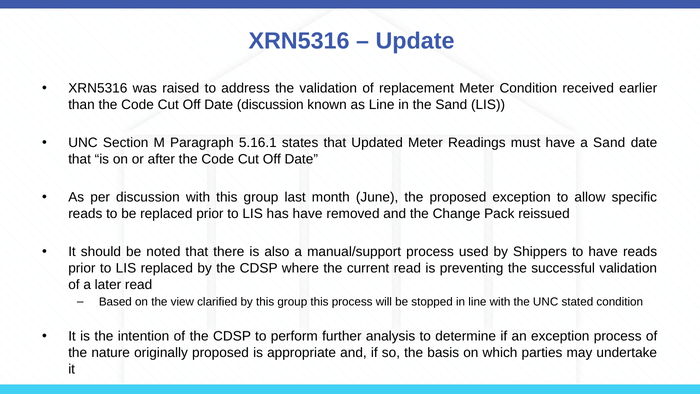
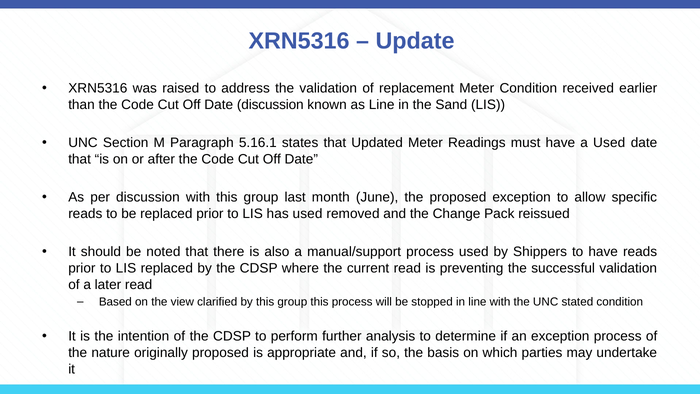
a Sand: Sand -> Used (609, 143)
has have: have -> used (308, 214)
